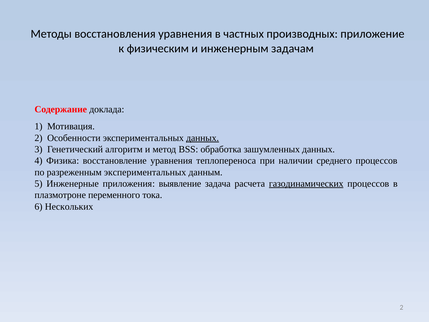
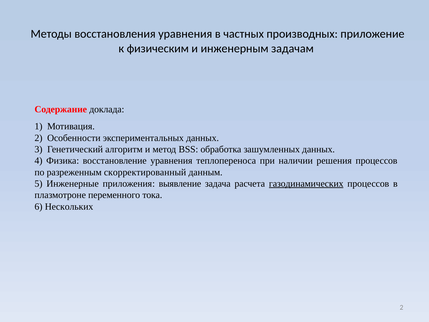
данных underline: present -> none (203, 138)
среднего: среднего -> решения (334, 161)
разреженным экспериментальных: экспериментальных -> скорректированный (145, 172)
